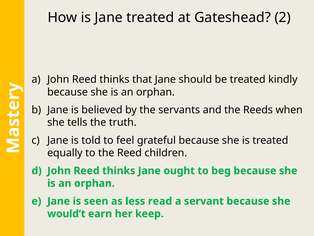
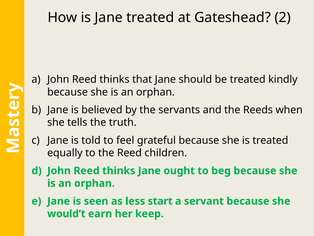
read: read -> start (160, 201)
